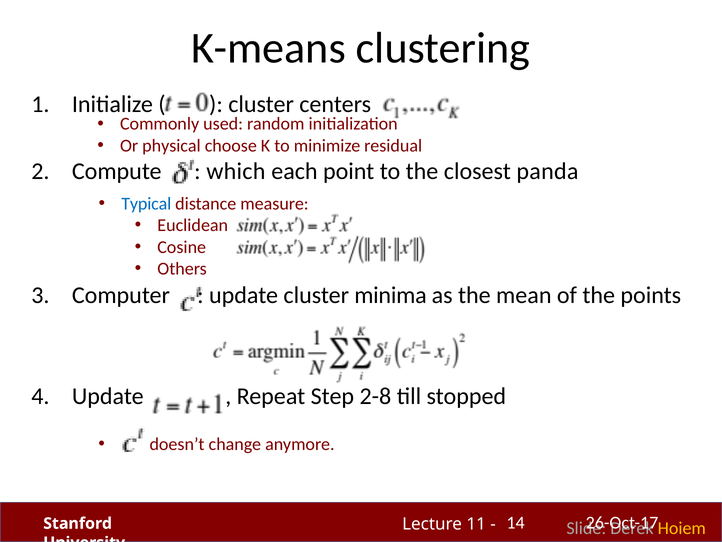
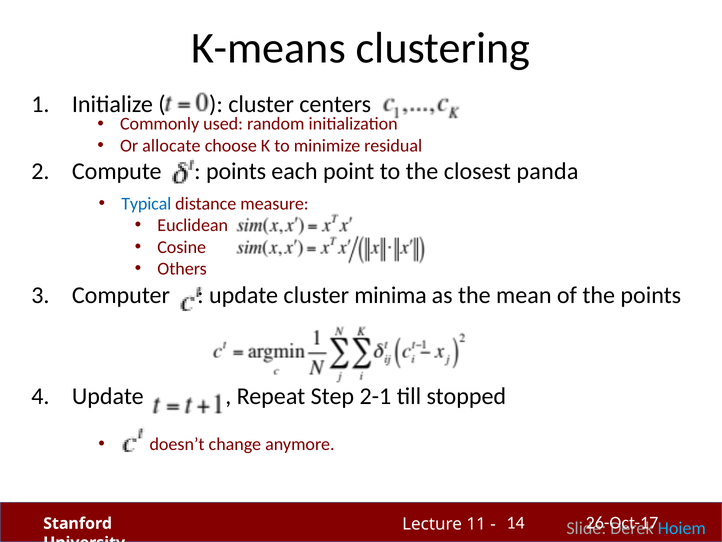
physical: physical -> allocate (171, 146)
which: which -> points (236, 171)
2-8: 2-8 -> 2-1 (375, 396)
Hoiem colour: yellow -> light blue (682, 528)
